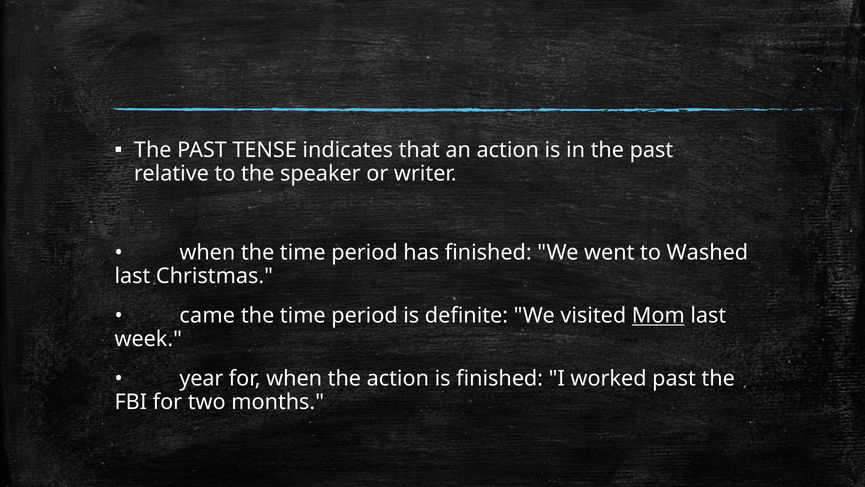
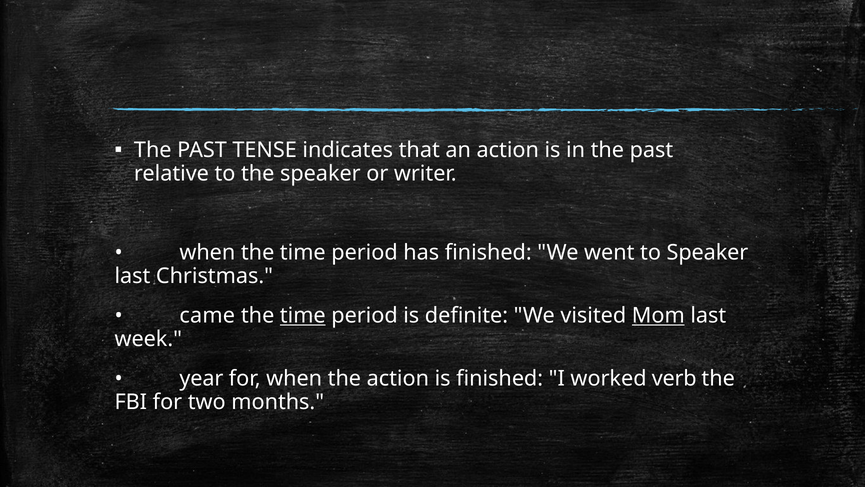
to Washed: Washed -> Speaker (707, 253)
time underline: none -> present (303, 315)
worked past: past -> verb (674, 378)
